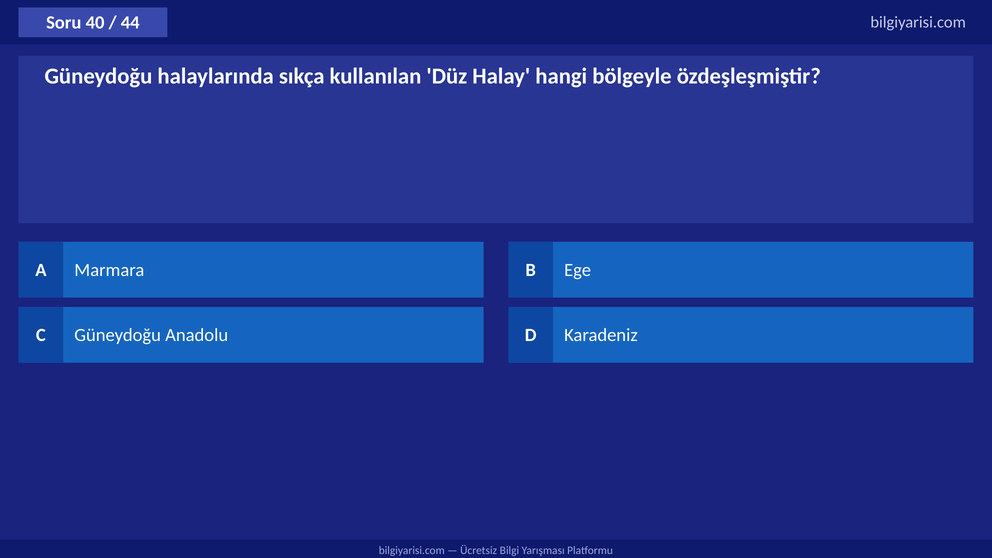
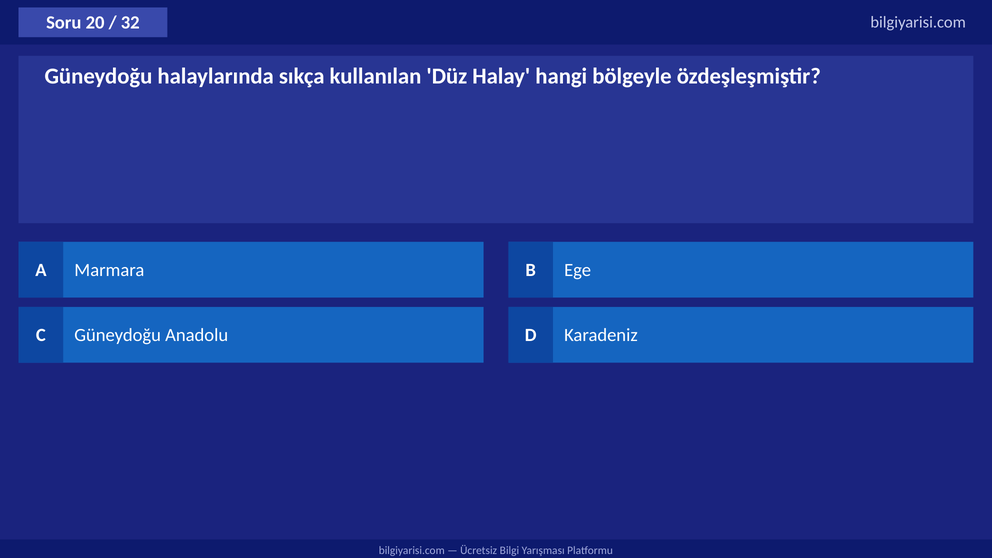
40: 40 -> 20 (95, 23)
44: 44 -> 32 (130, 23)
